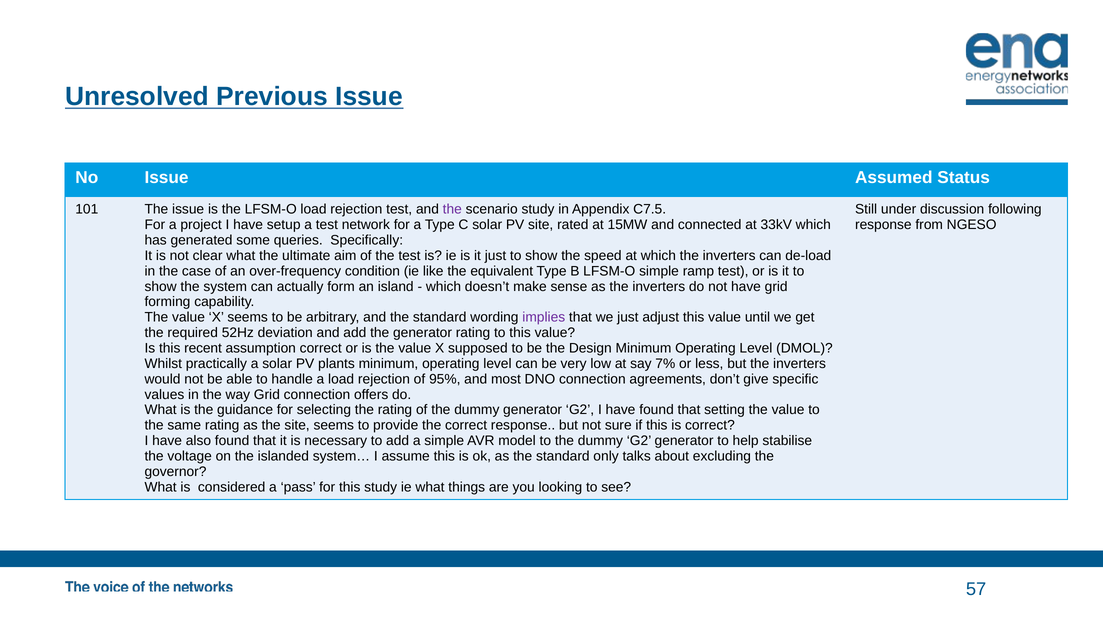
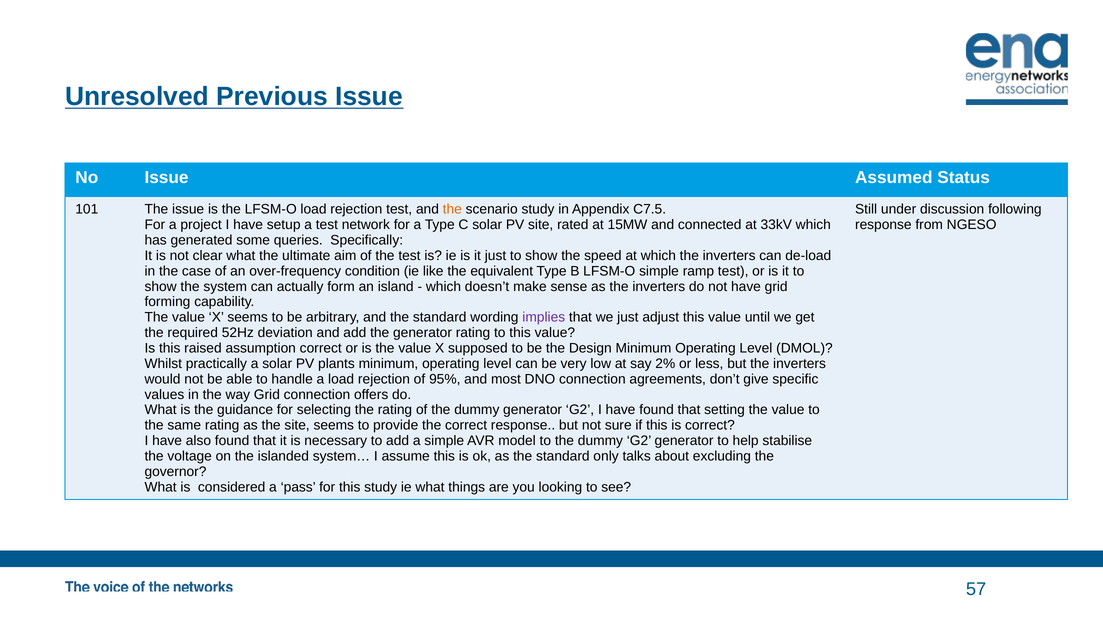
the colour: purple -> orange (452, 209)
recent: recent -> raised (203, 348)
7%: 7% -> 2% (665, 364)
